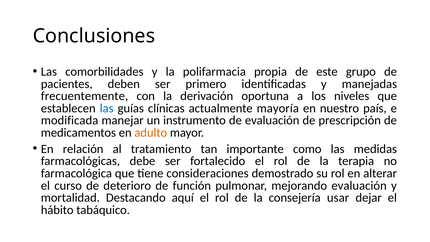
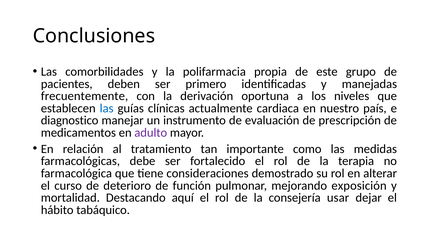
mayoría: mayoría -> cardiaca (278, 108)
modificada: modificada -> diagnostico (70, 120)
adulto colour: orange -> purple (151, 133)
mejorando evaluación: evaluación -> exposición (359, 185)
